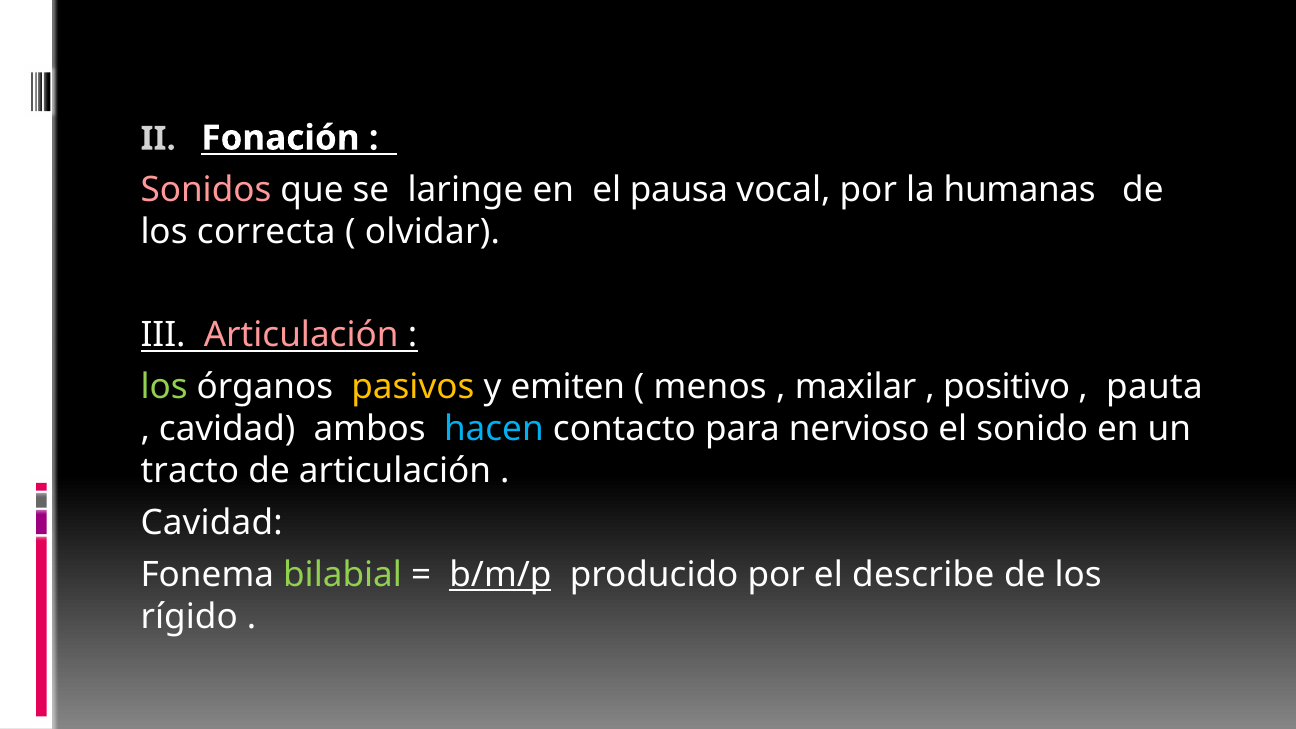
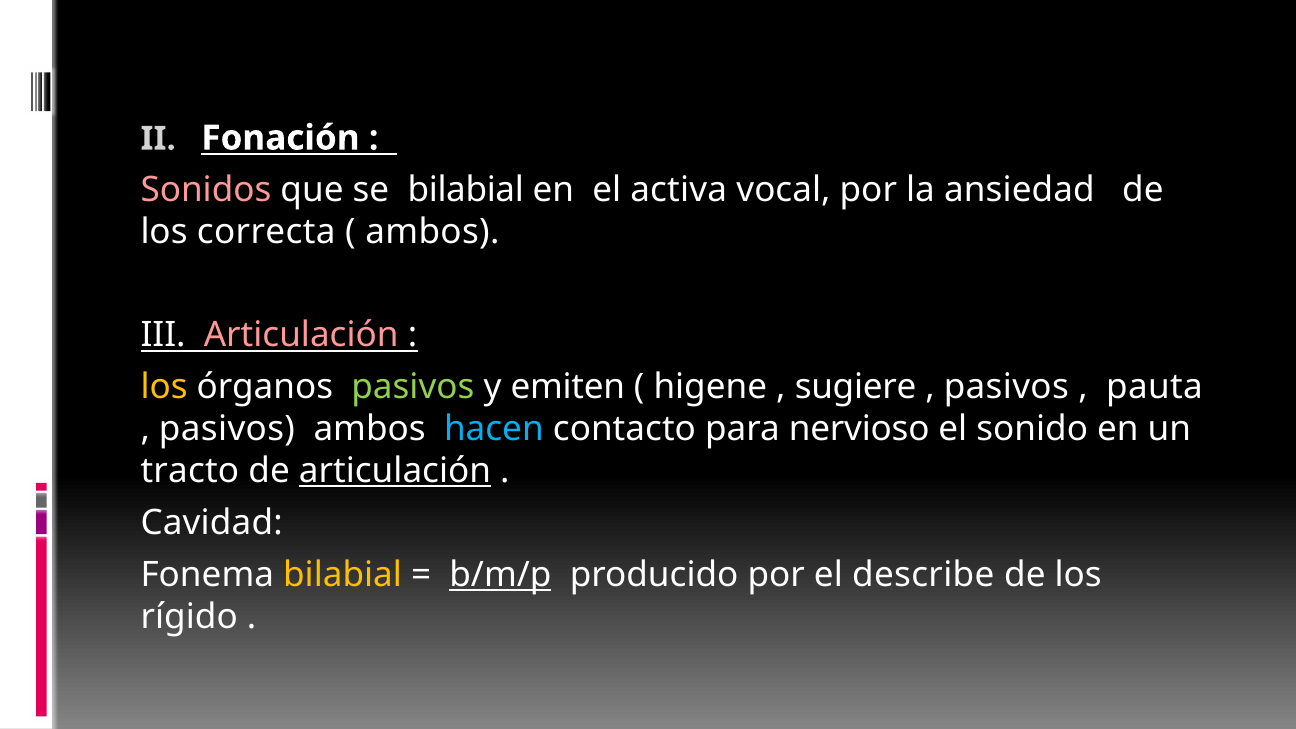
se laringe: laringe -> bilabial (466, 190)
pausa: pausa -> activa (679, 190)
humanas: humanas -> ansiedad (1019, 190)
olvidar: olvidar -> ambos (432, 232)
los colour: light green -> yellow (164, 387)
pasivos colour: yellow -> light green (413, 387)
menos: menos -> higene (710, 387)
maxilar: maxilar -> sugiere (856, 387)
positivo: positivo -> pasivos (1006, 387)
cavidad: cavidad -> pasivos (227, 429)
articulación underline: none -> present (395, 471)
bilabial colour: light green -> yellow (343, 575)
